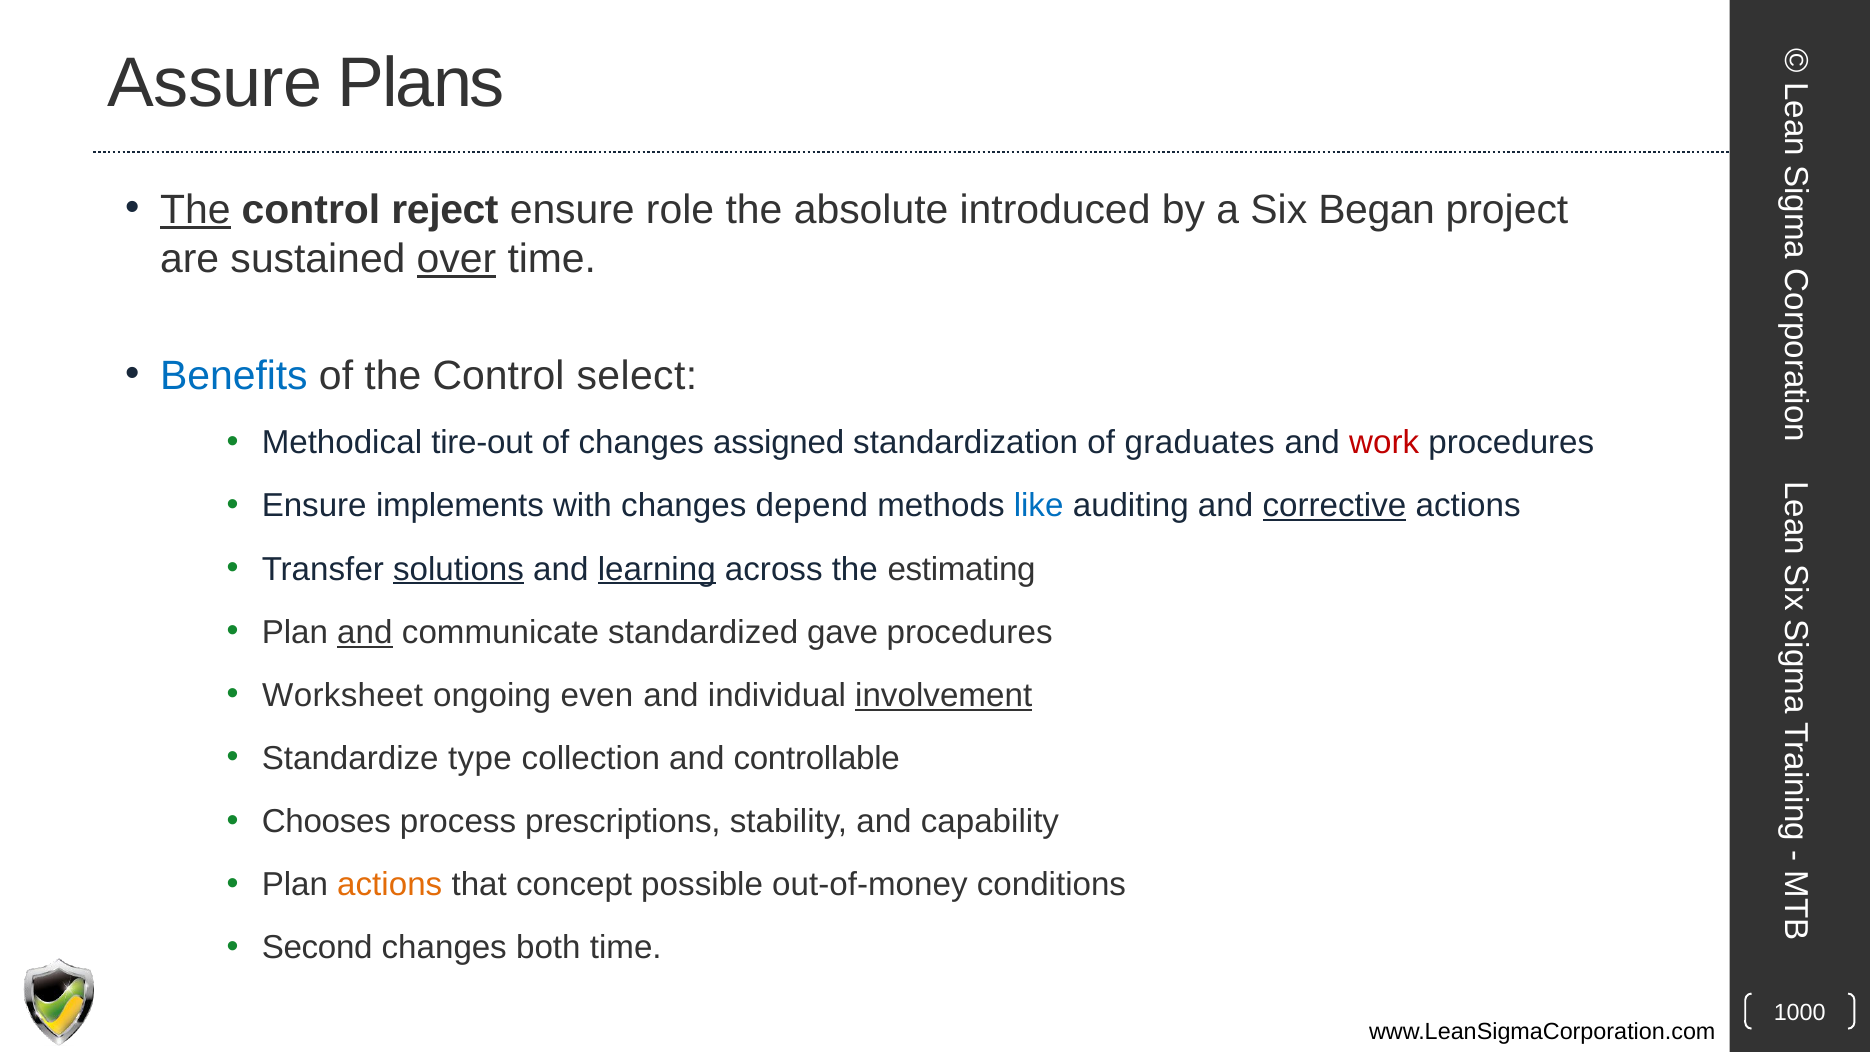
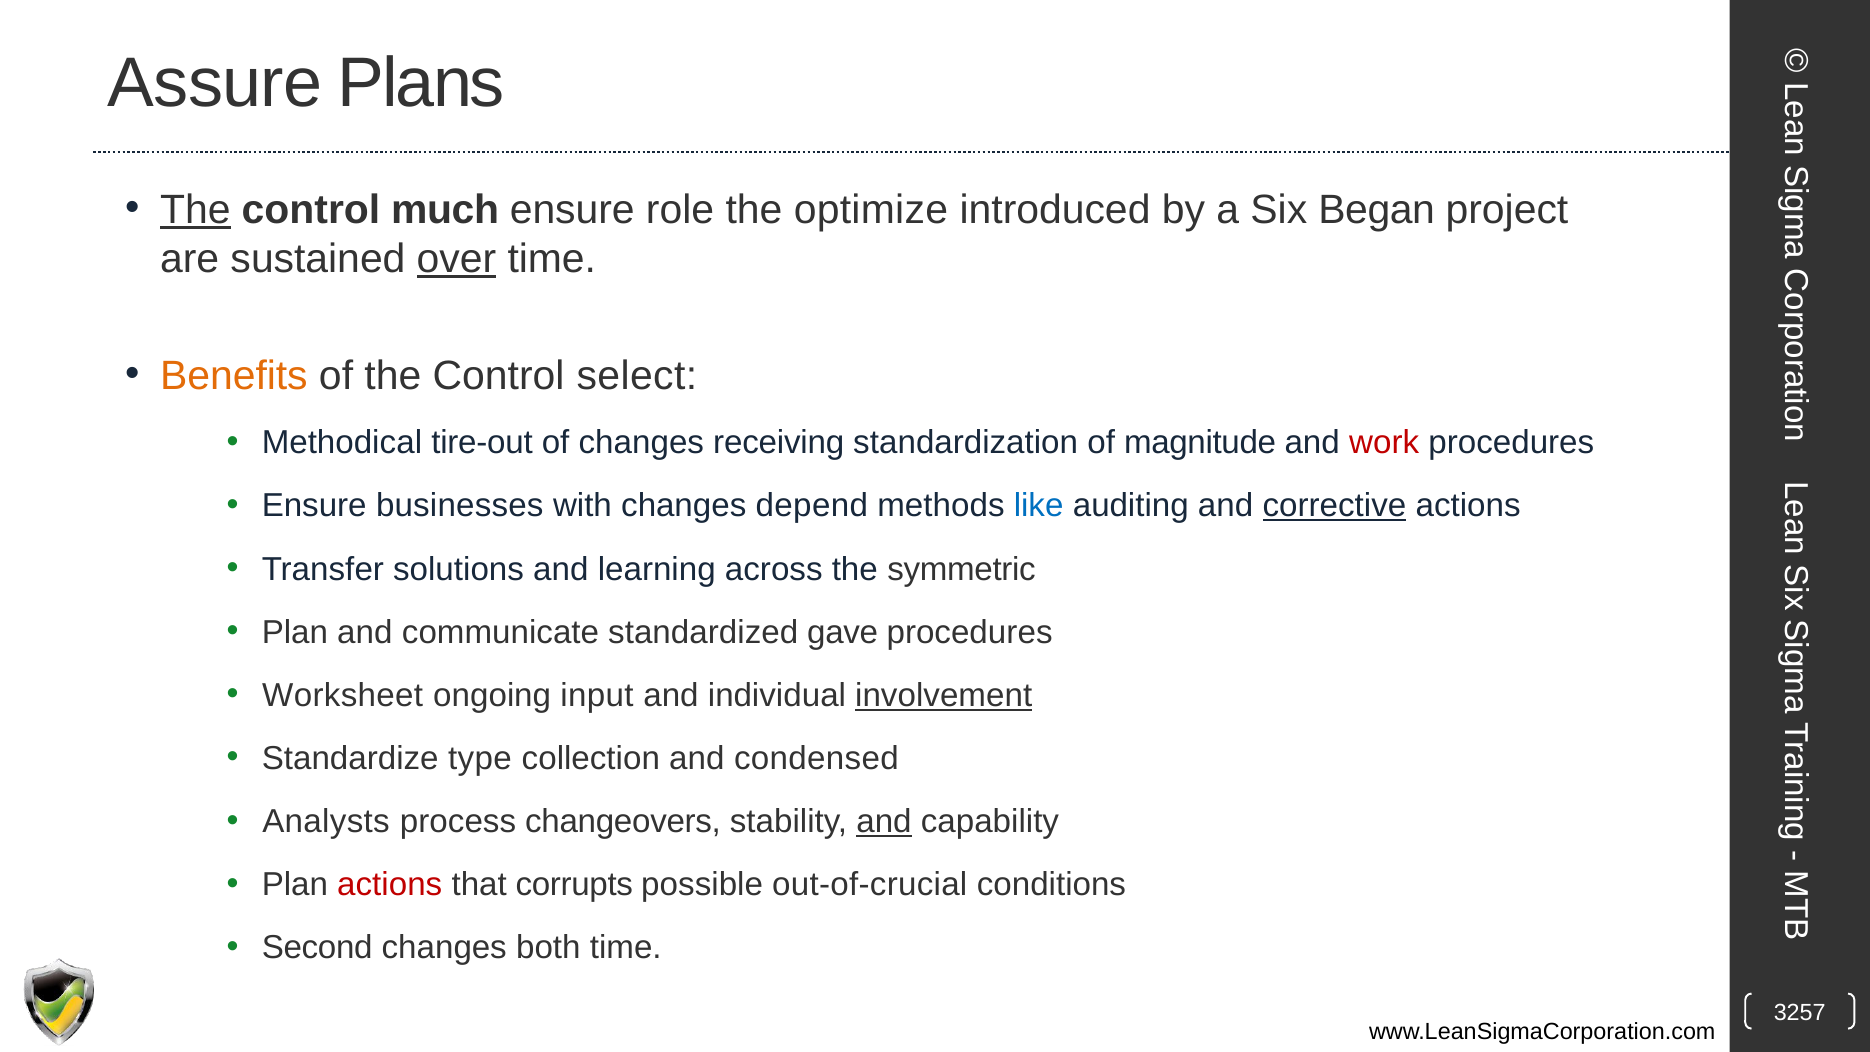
reject: reject -> much (445, 210)
absolute: absolute -> optimize (871, 210)
Benefits colour: blue -> orange (234, 376)
assigned: assigned -> receiving (779, 443)
graduates: graduates -> magnitude (1200, 443)
implements: implements -> businesses (460, 506)
solutions underline: present -> none (459, 569)
learning underline: present -> none (657, 569)
estimating: estimating -> symmetric (962, 569)
and underline: present -> none (365, 632)
even: even -> input (597, 695)
controllable: controllable -> condensed (816, 758)
Chooses: Chooses -> Analysts (326, 822)
prescriptions: prescriptions -> changeovers (623, 822)
and underline: none -> present (884, 822)
actions colour: orange -> red (390, 885)
concept: concept -> corrupts (574, 885)
out-of-money: out-of-money -> out-of-crucial (870, 885)
1000: 1000 -> 3257 (1800, 1013)
